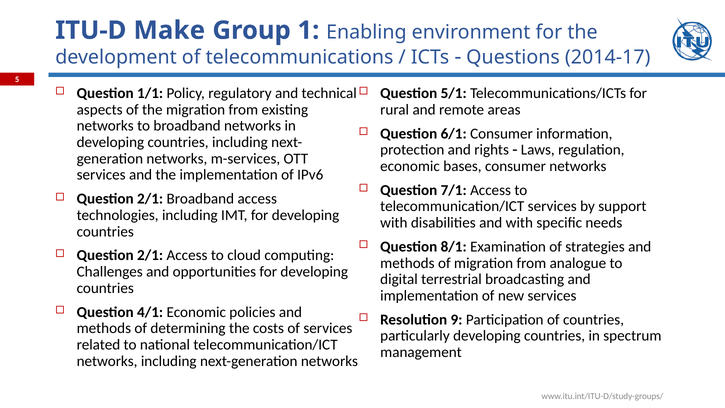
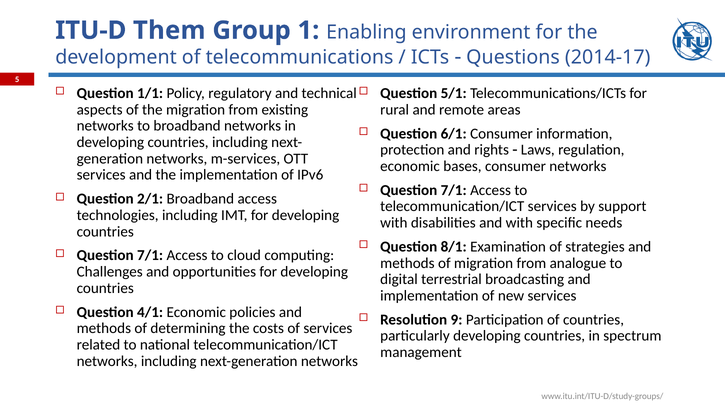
Make: Make -> Them (169, 30)
2/1: 2/1 -> 7/1 (150, 255)
